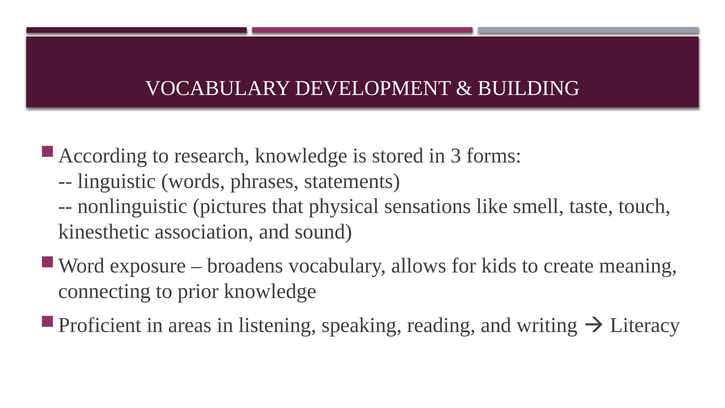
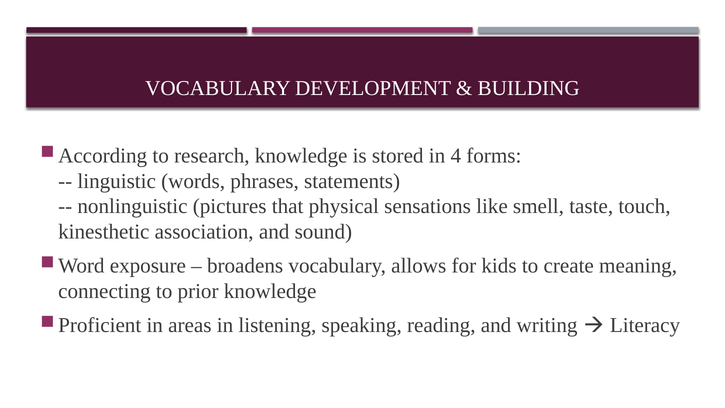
3: 3 -> 4 (456, 156)
